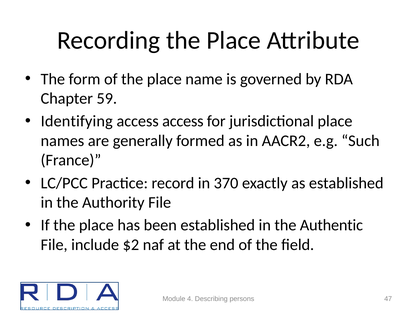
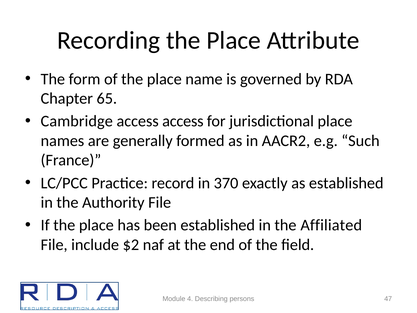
59: 59 -> 65 (107, 98)
Identifying: Identifying -> Cambridge (77, 121)
Authentic: Authentic -> Affiliated (331, 225)
